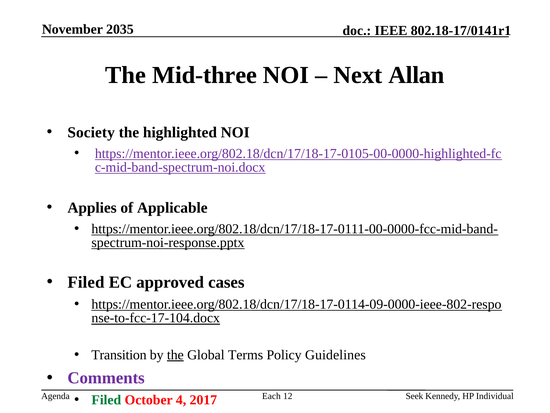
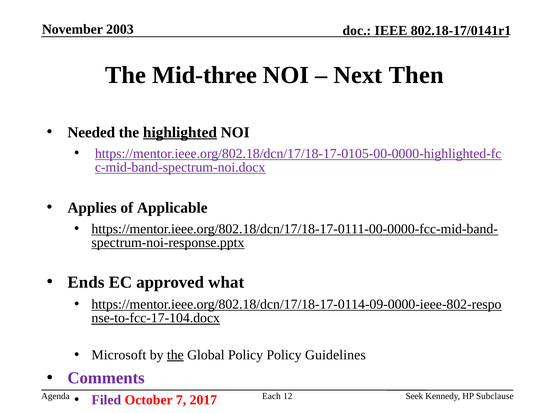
2035: 2035 -> 2003 (120, 29)
Allan: Allan -> Then (416, 75)
Society: Society -> Needed (91, 132)
highlighted underline: none -> present (180, 132)
Filed: Filed -> Ends (86, 282)
cases: cases -> what (226, 282)
Transition: Transition -> Microsoft (119, 355)
Global Terms: Terms -> Policy (246, 355)
Individual: Individual -> Subclause (495, 396)
Filed colour: green -> purple (106, 400)
4: 4 -> 7 (181, 400)
